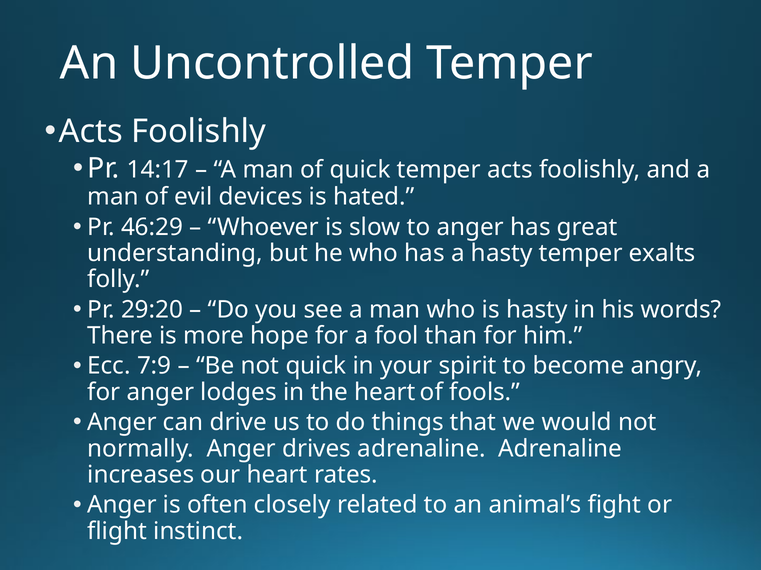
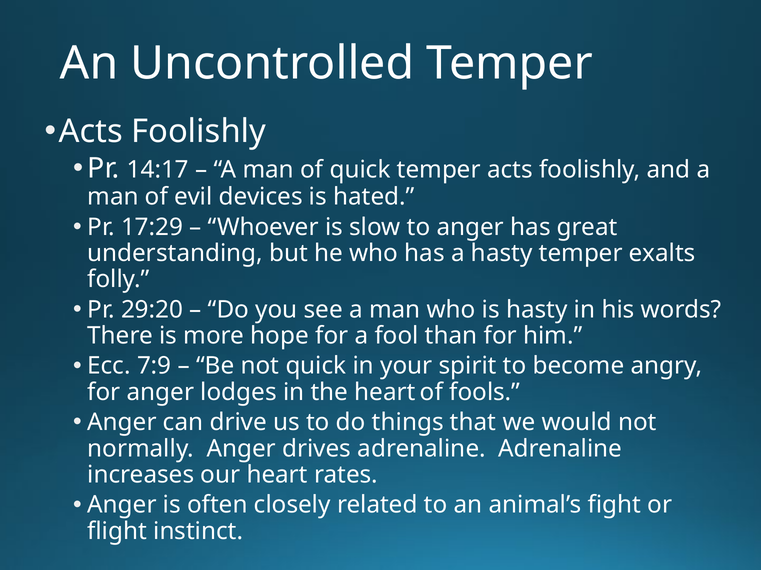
46:29: 46:29 -> 17:29 (152, 227)
